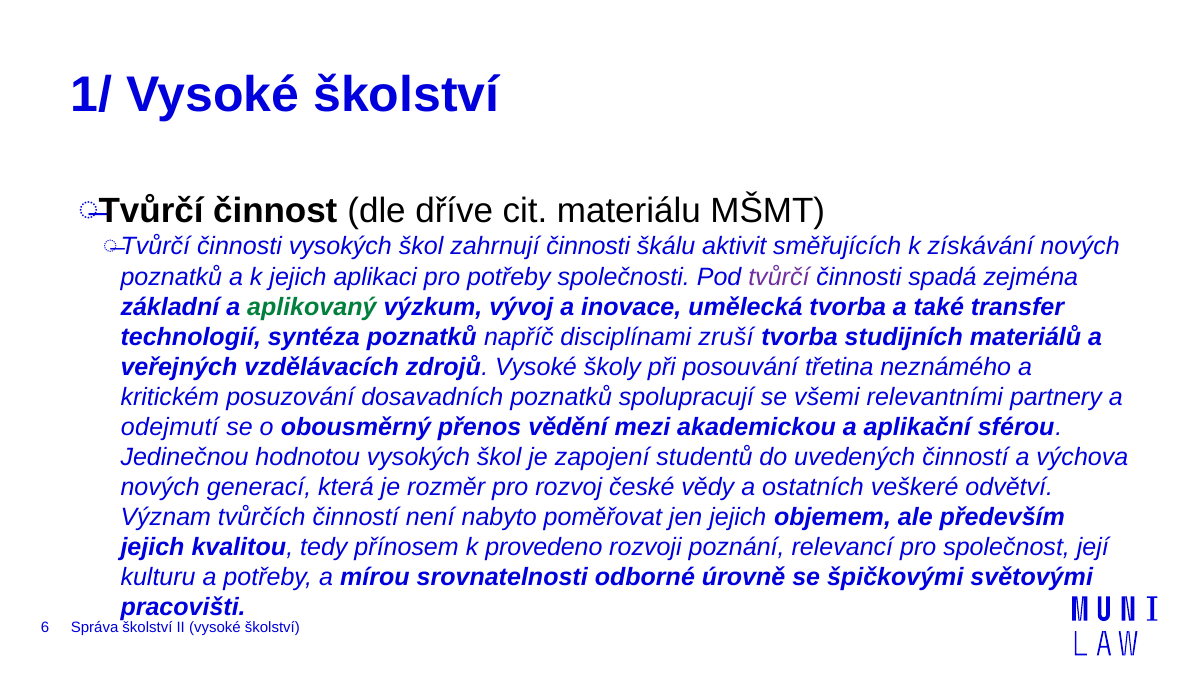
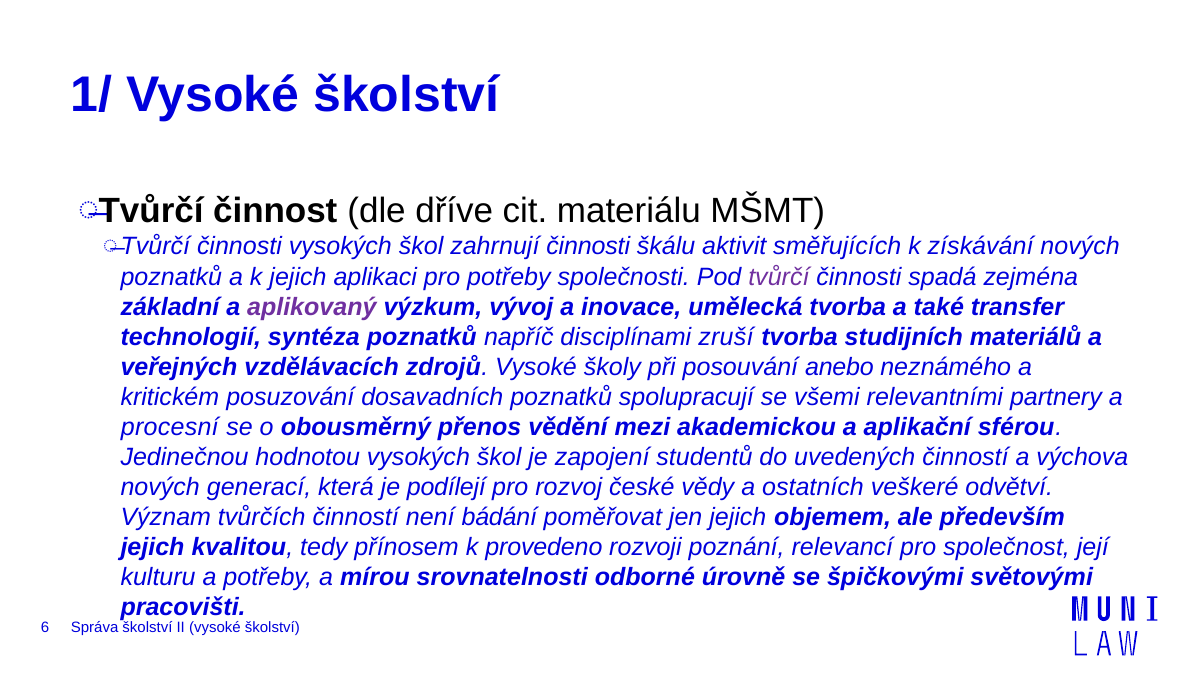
aplikovaný colour: green -> purple (312, 307)
třetina: třetina -> anebo (839, 367)
odejmutí: odejmutí -> procesní (170, 427)
rozměr: rozměr -> podílejí (446, 487)
nabyto: nabyto -> bádání (499, 517)
